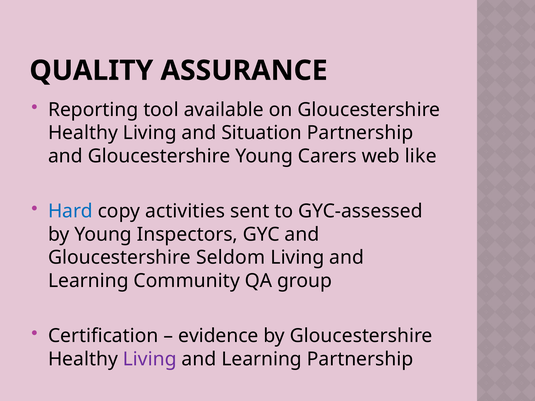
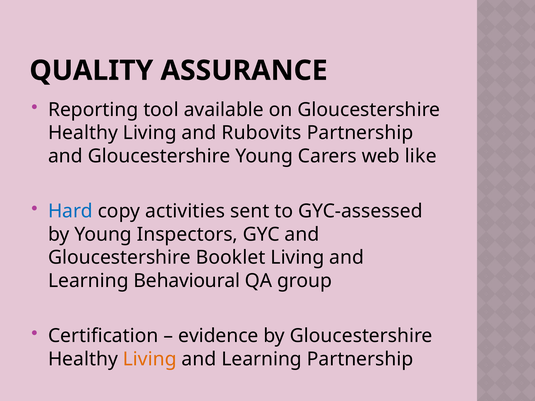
Situation: Situation -> Rubovits (262, 133)
Seldom: Seldom -> Booklet (231, 258)
Community: Community -> Behavioural (187, 281)
Living colour: purple -> orange (150, 359)
